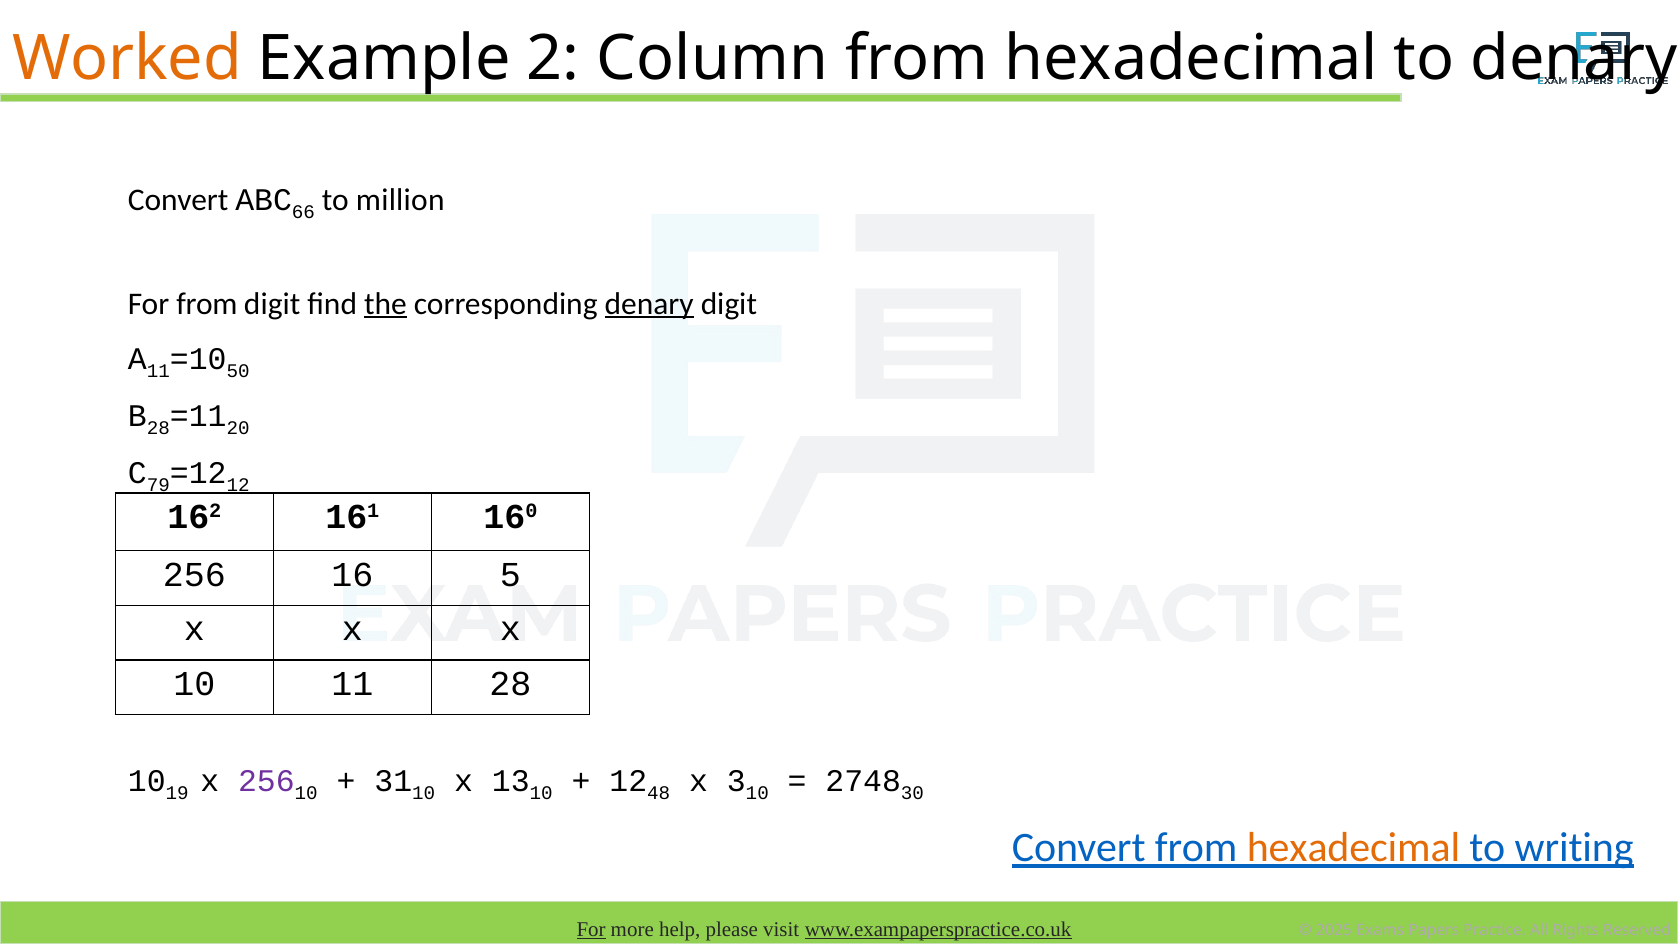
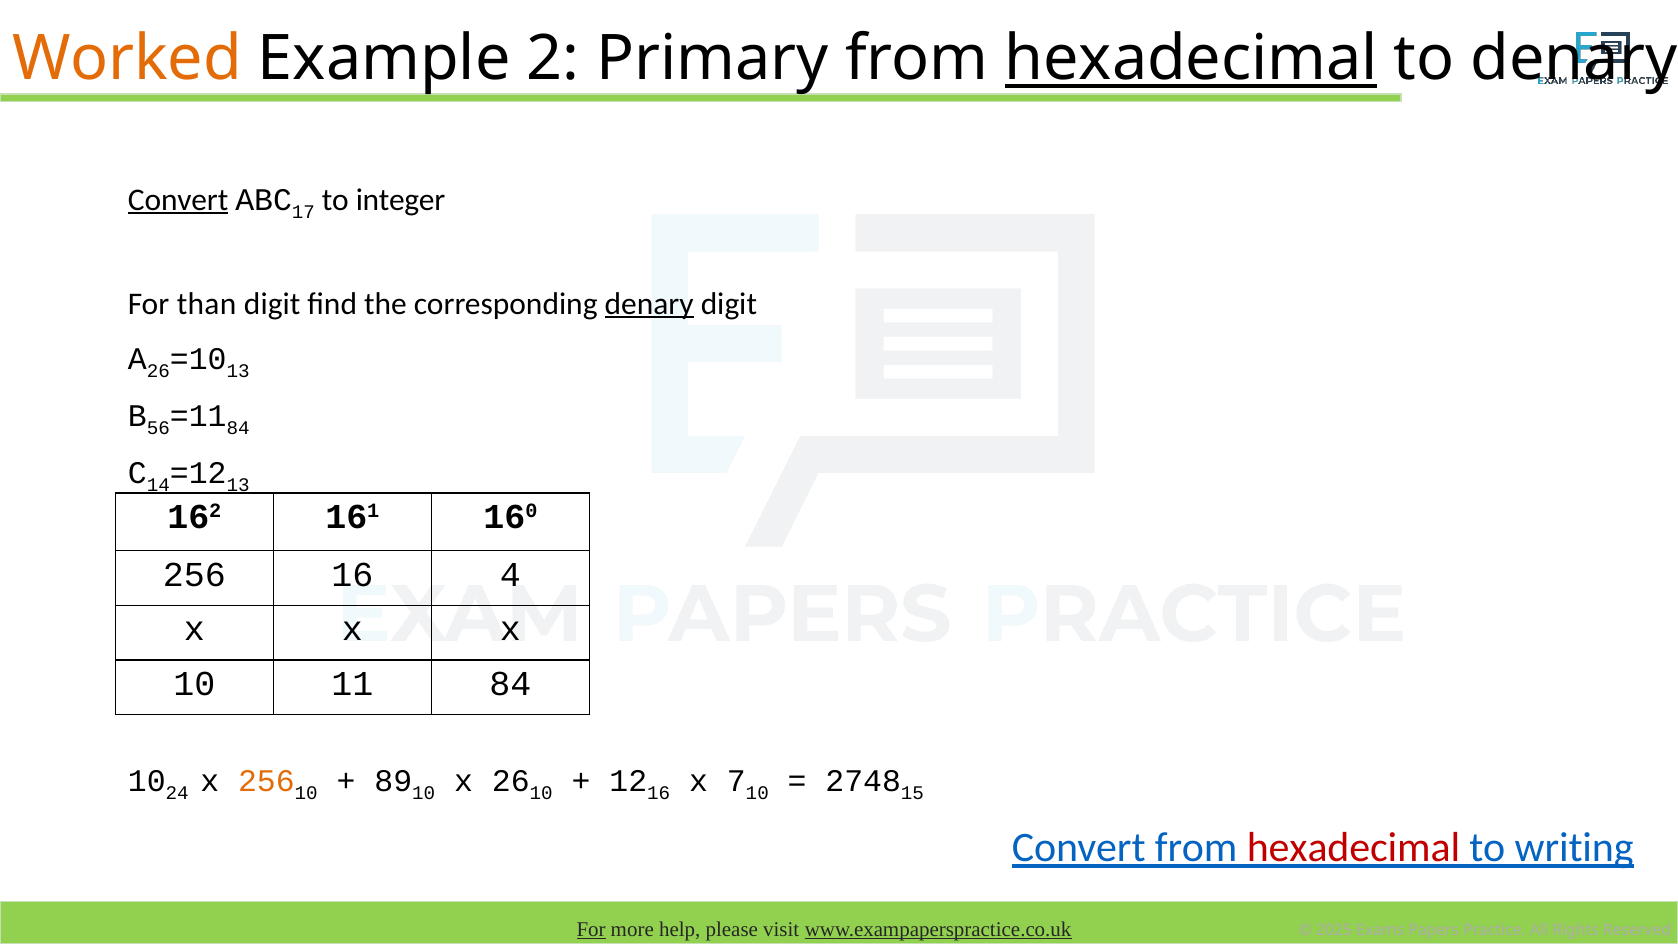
Column: Column -> Primary (712, 59)
hexadecimal underline: none -> present (1191, 59)
Convert underline: none -> present (178, 200)
66: 66 -> 17 (303, 212)
million: million -> integer (401, 200)
For from: from -> than (207, 304)
the underline: present -> none (386, 304)
11: 11 -> 26 (158, 372)
50: 50 -> 13 (238, 372)
28: 28 -> 56 (158, 428)
20: 20 -> 84 (238, 428)
79: 79 -> 14 (158, 485)
12: 12 -> 13 (238, 485)
5: 5 -> 4 (510, 574)
11 28: 28 -> 84 (510, 684)
19: 19 -> 24 (177, 793)
256 colour: purple -> orange (266, 781)
31: 31 -> 89 (393, 781)
x 13: 13 -> 26 (511, 781)
12 48: 48 -> 16 (659, 793)
3: 3 -> 7 (736, 781)
30: 30 -> 15 (912, 793)
hexadecimal colour: orange -> red (1353, 848)
